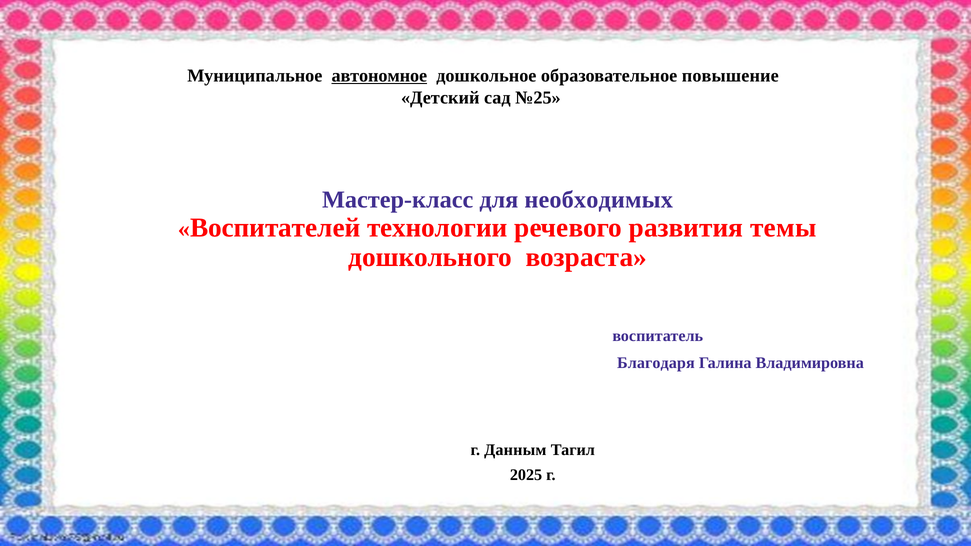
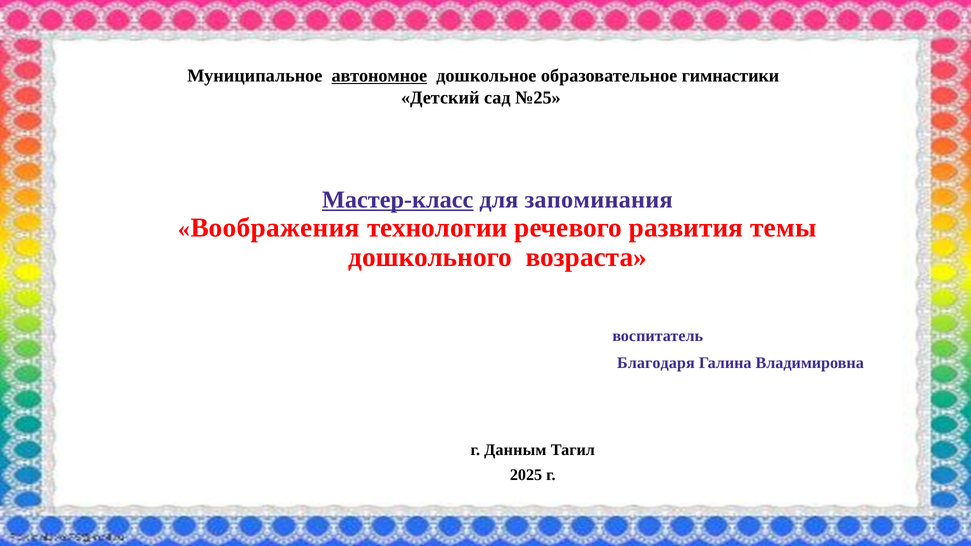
повышение: повышение -> гимнастики (730, 76)
Мастер-класс underline: none -> present (398, 200)
необходимых: необходимых -> запоминания (599, 200)
Воспитателей: Воспитателей -> Воображения (275, 228)
